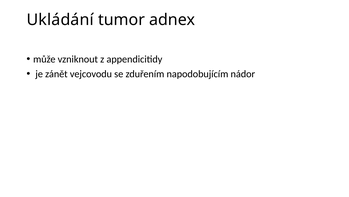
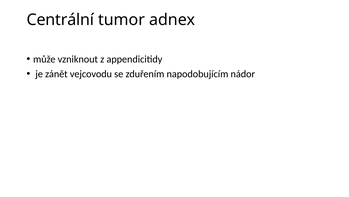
Ukládání: Ukládání -> Centrální (60, 20)
